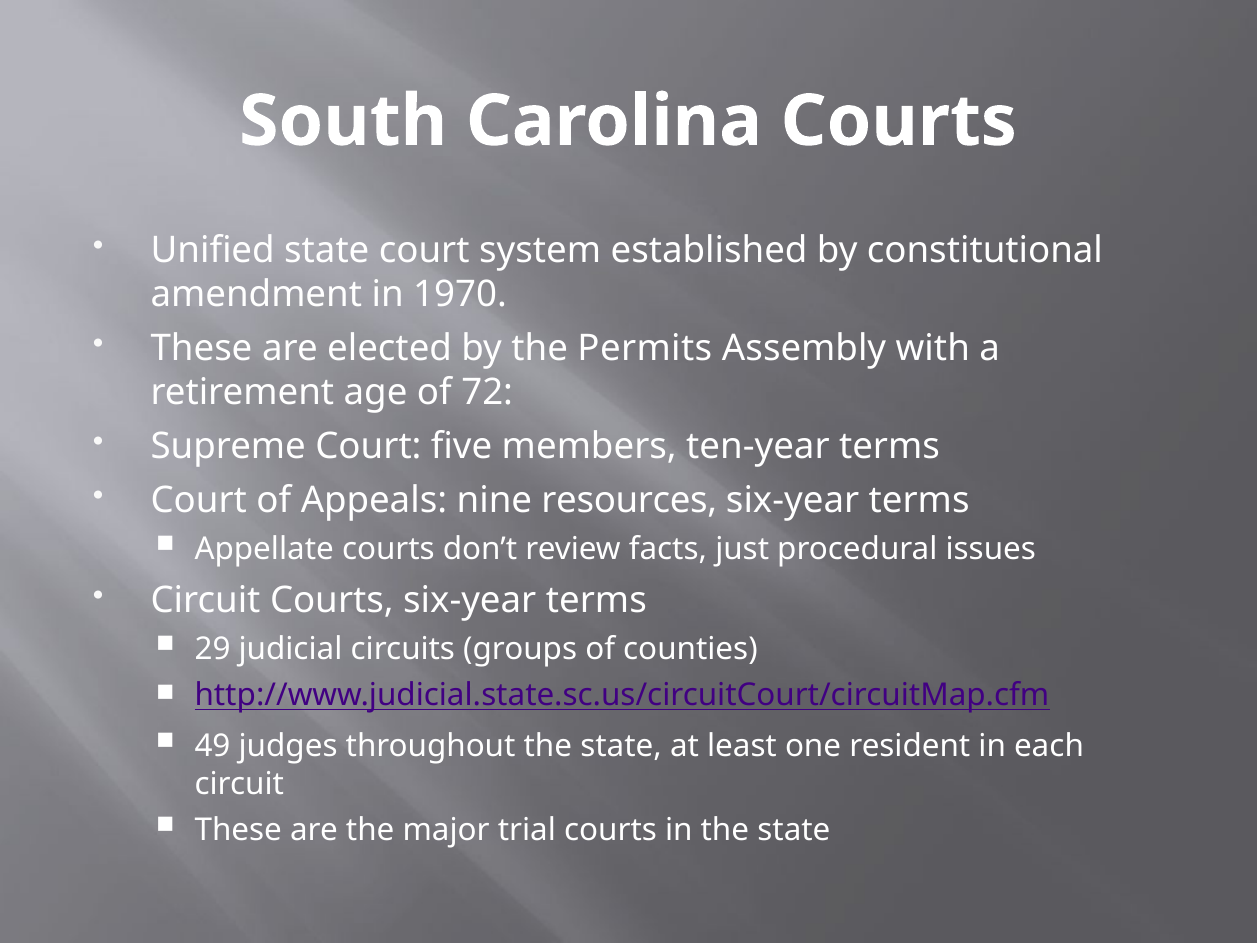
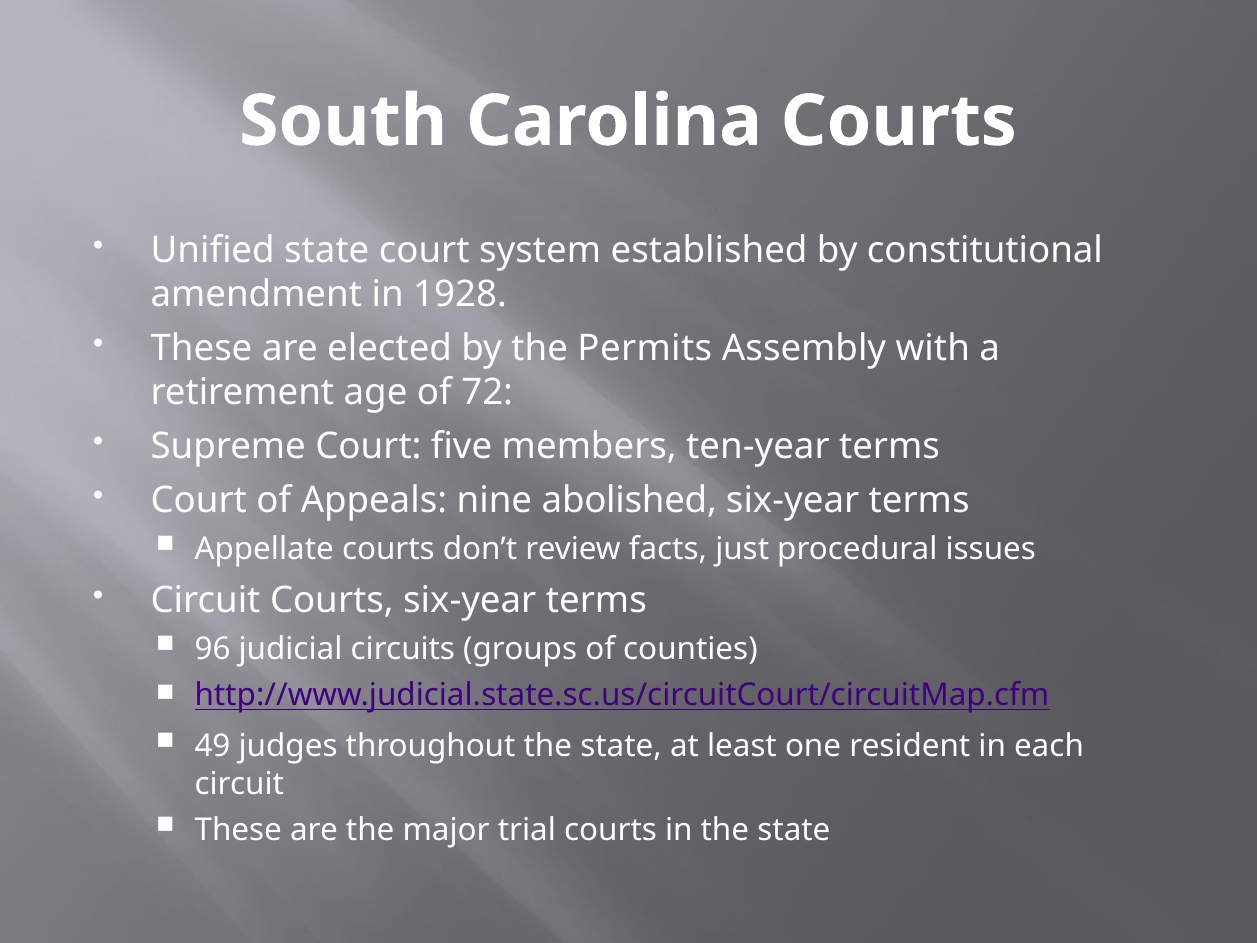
1970: 1970 -> 1928 (460, 295)
resources: resources -> abolished (629, 500)
29: 29 -> 96 (213, 649)
